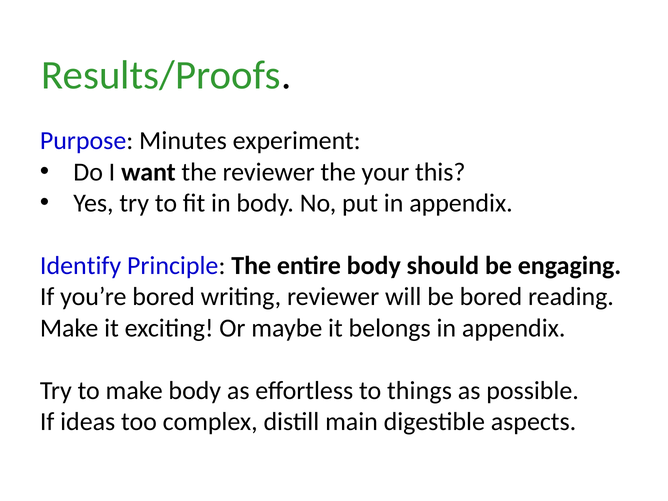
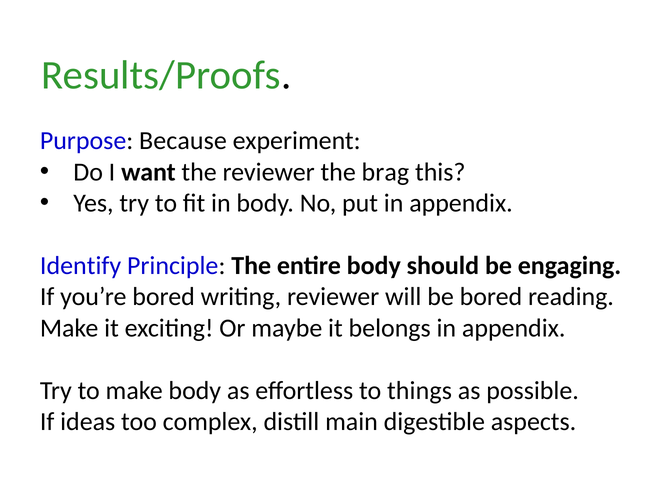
Minutes: Minutes -> Because (183, 141)
your: your -> brag (385, 172)
